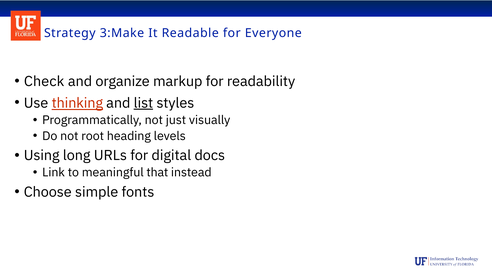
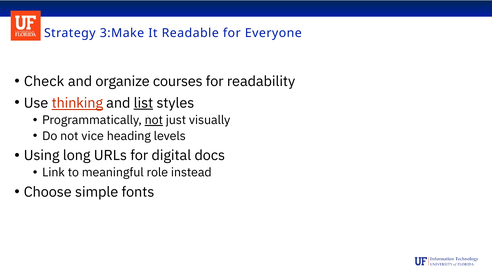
markup: markup -> courses (178, 81)
not underline: none -> present (154, 120)
root: root -> vice (93, 136)
that: that -> role (157, 172)
